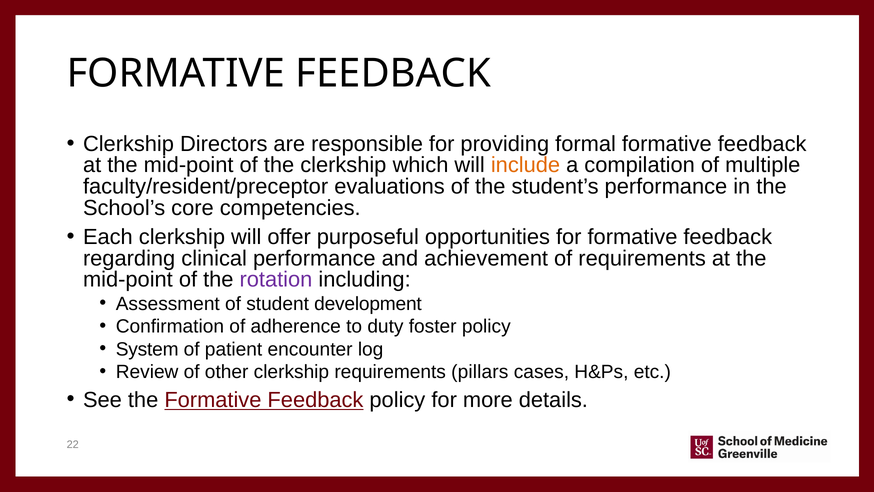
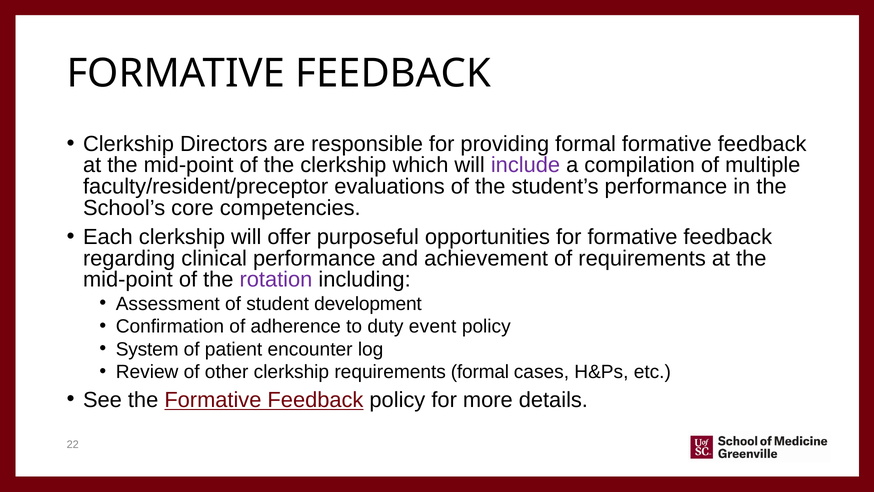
include colour: orange -> purple (525, 165)
foster: foster -> event (433, 326)
requirements pillars: pillars -> formal (480, 372)
